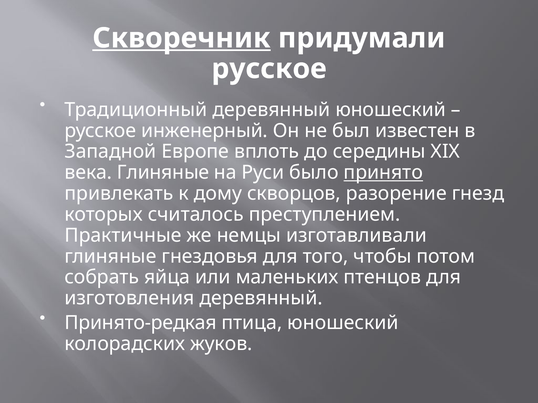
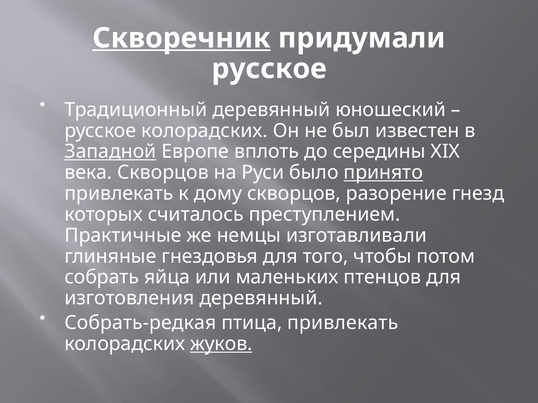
русское инженерный: инженерный -> колорадских (204, 131)
Западной underline: none -> present (110, 152)
века Глиняные: Глиняные -> Скворцов (163, 173)
Принято-редкая: Принято-редкая -> Собрать-редкая (140, 323)
птица юношеский: юношеский -> привлекать (343, 323)
жуков underline: none -> present (221, 344)
